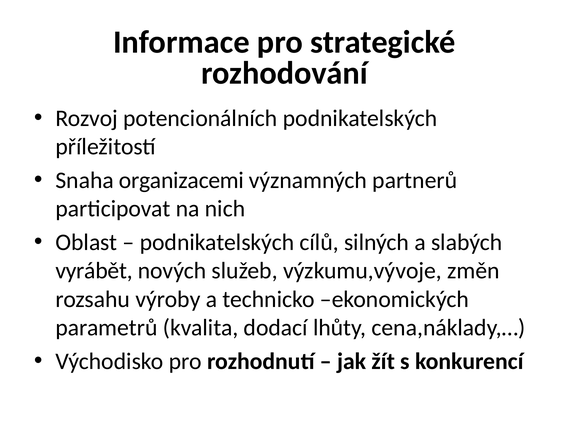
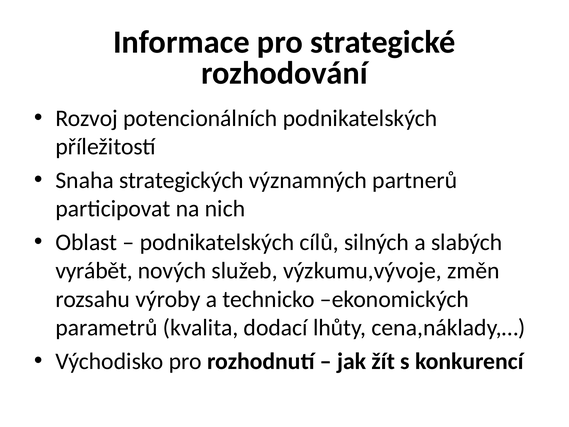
organizacemi: organizacemi -> strategických (181, 180)
